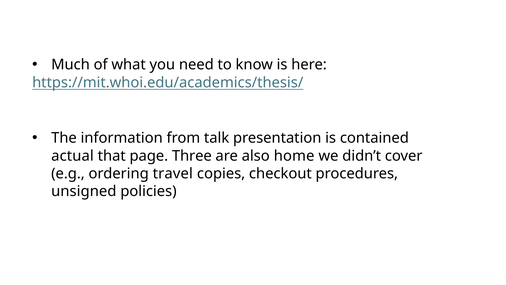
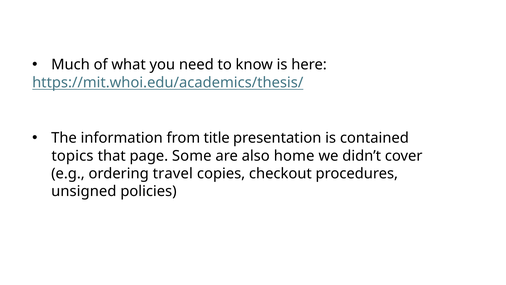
talk: talk -> title (217, 138)
actual: actual -> topics (72, 156)
Three: Three -> Some (192, 156)
